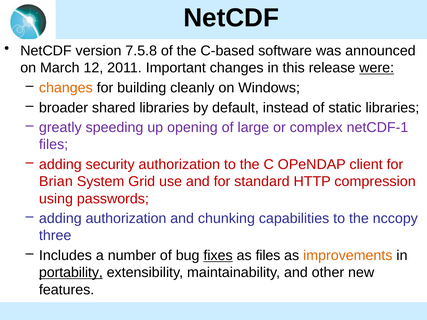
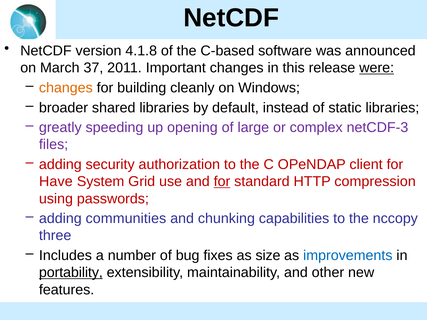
7.5.8: 7.5.8 -> 4.1.8 (141, 51)
12: 12 -> 37 (93, 68)
netCDF-1: netCDF-1 -> netCDF-3 (377, 128)
Brian: Brian -> Have (56, 182)
for underline: none -> present (222, 182)
adding authorization: authorization -> communities (126, 219)
fixes underline: present -> none (218, 256)
as files: files -> size (268, 256)
improvements colour: orange -> blue (348, 256)
